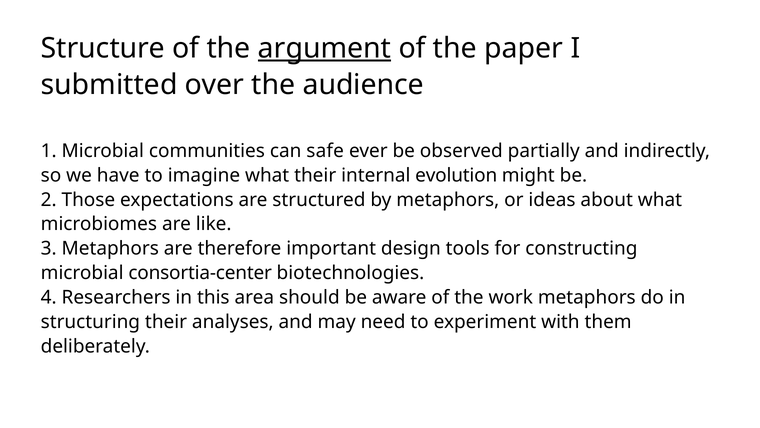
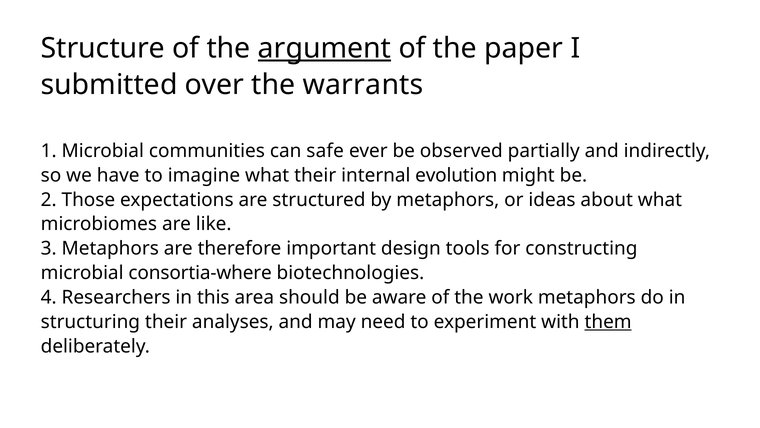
audience: audience -> warrants (363, 85)
consortia-center: consortia-center -> consortia-where (200, 273)
them underline: none -> present (608, 321)
